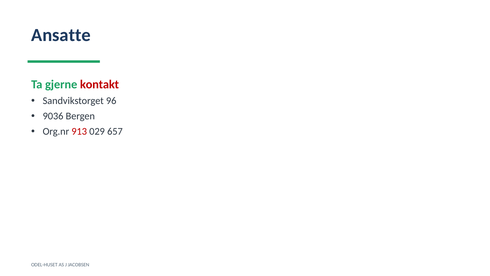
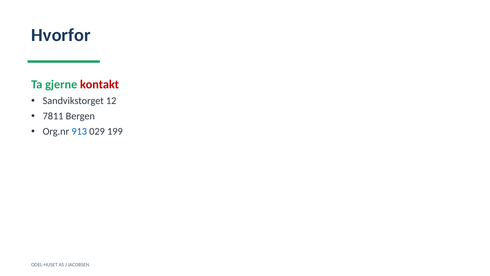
Ansatte: Ansatte -> Hvorfor (61, 35)
96: 96 -> 12 (111, 101)
9036: 9036 -> 7811 (53, 116)
913 colour: red -> blue (79, 131)
657: 657 -> 199 (115, 131)
